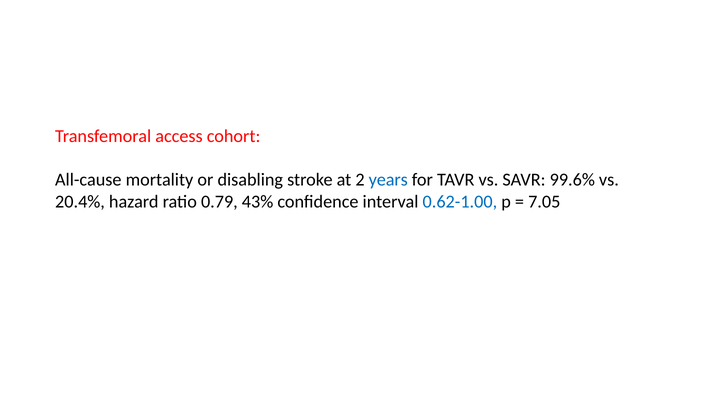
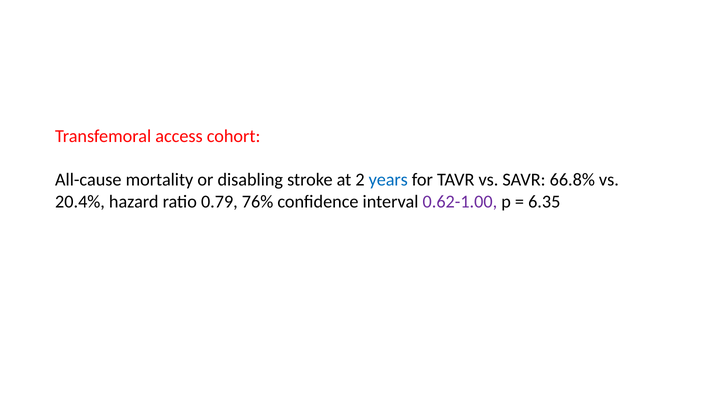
99.6%: 99.6% -> 66.8% (572, 180)
43%: 43% -> 76% (258, 201)
0.62-1.00 colour: blue -> purple (460, 201)
7.05: 7.05 -> 6.35 (544, 201)
